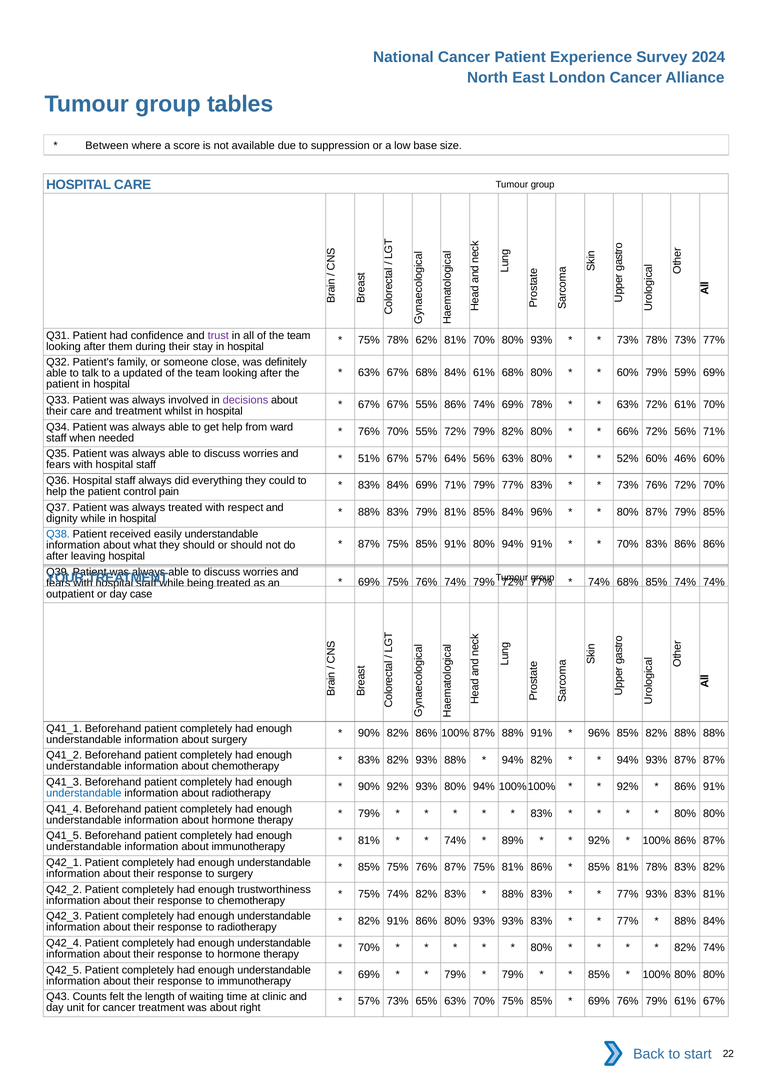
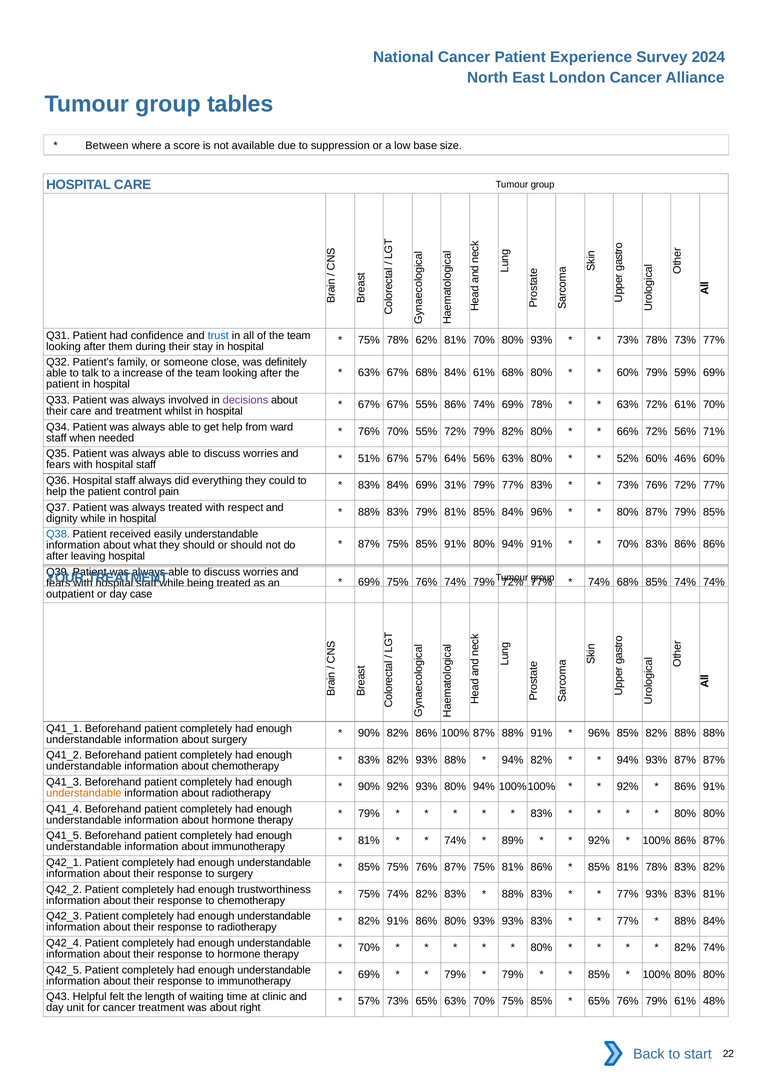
trust colour: purple -> blue (218, 336)
updated: updated -> increase (143, 373)
69% 71%: 71% -> 31% (455, 485)
76% 72% 70%: 70% -> 77% (714, 485)
understandable colour: blue -> orange (84, 793)
Counts: Counts -> Helpful (90, 997)
69%: 69% -> 65% (599, 1002)
61% 67%: 67% -> 48% (714, 1002)
